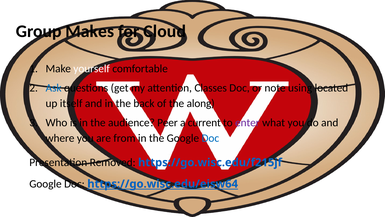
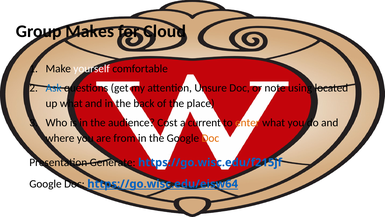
Classes: Classes -> Unsure (211, 88)
up itself: itself -> what (71, 103)
along: along -> place (201, 103)
Peer: Peer -> Cost (167, 122)
enter colour: purple -> orange (247, 122)
Doc colour: blue -> orange (210, 138)
Removed: Removed -> Generate (113, 162)
